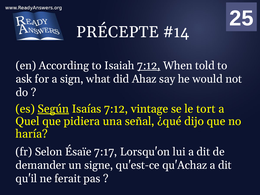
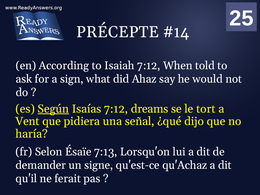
7:12 underline: present -> none (149, 66)
vintage: vintage -> dreams (150, 109)
Quel: Quel -> Vent (28, 121)
7:17: 7:17 -> 7:13 (106, 152)
